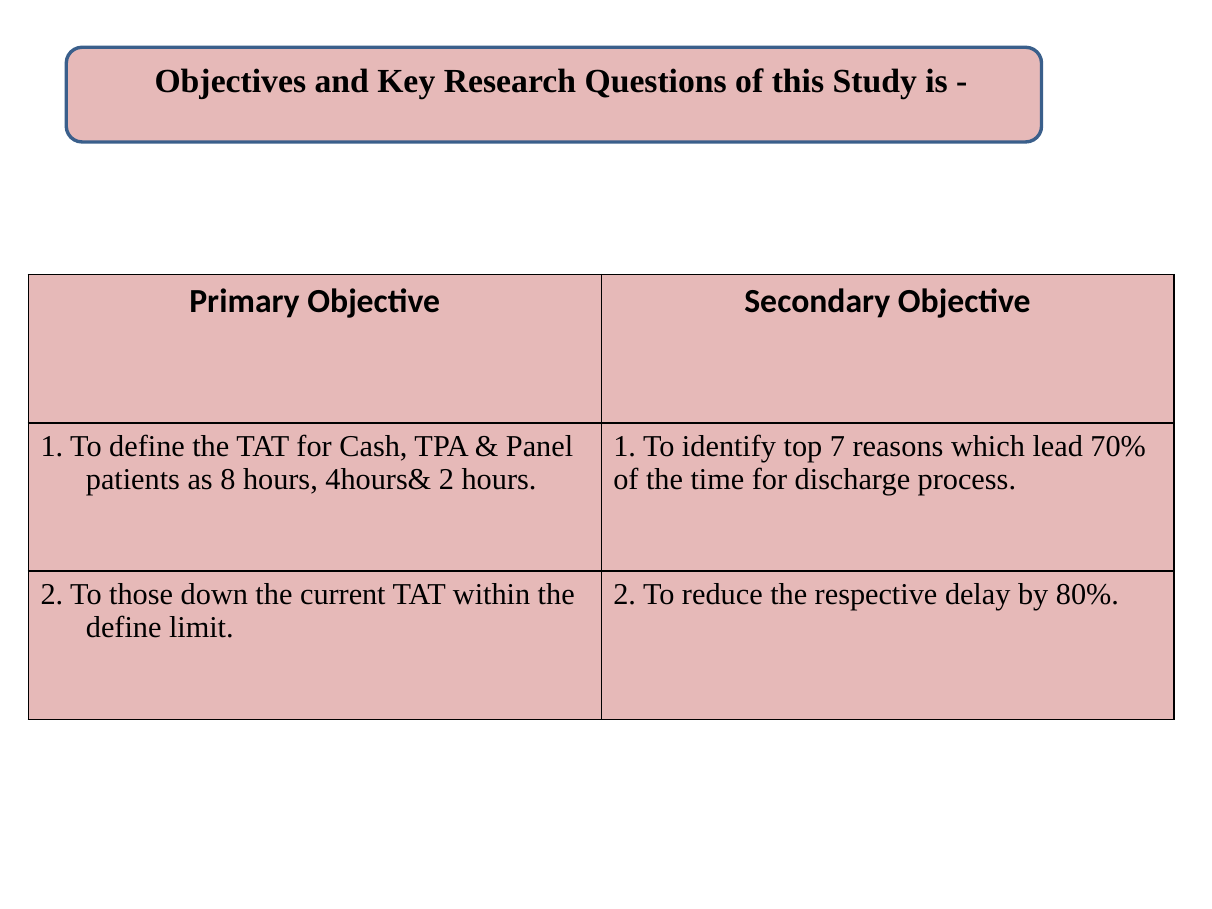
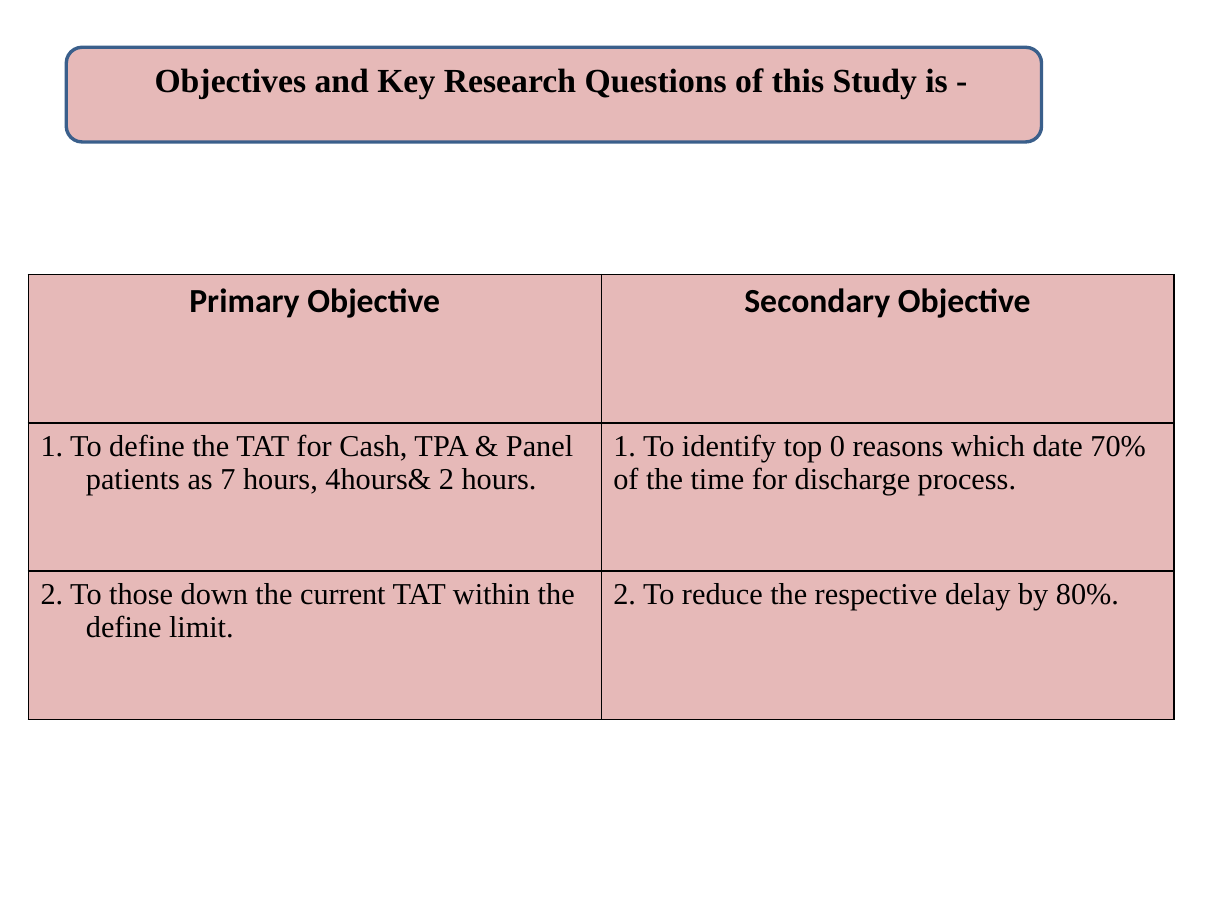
7: 7 -> 0 (838, 446)
lead: lead -> date (1058, 446)
8: 8 -> 7 (228, 480)
